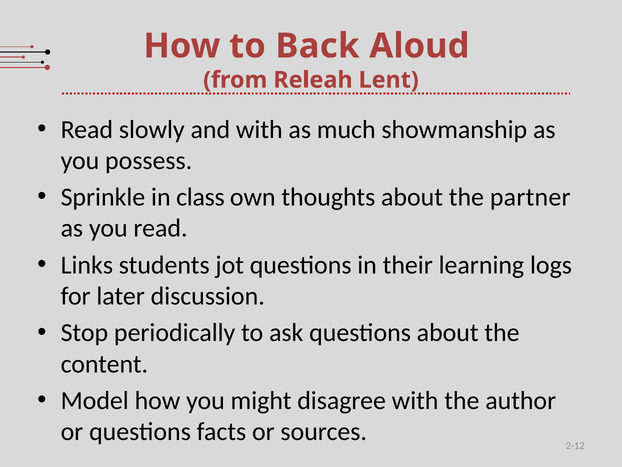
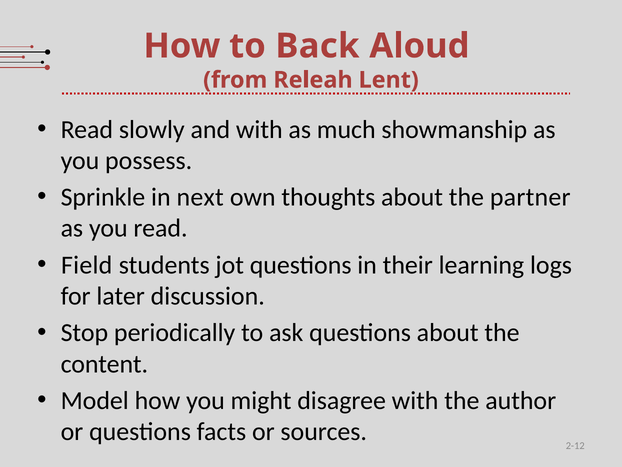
class: class -> next (200, 197)
Links: Links -> Field (87, 265)
